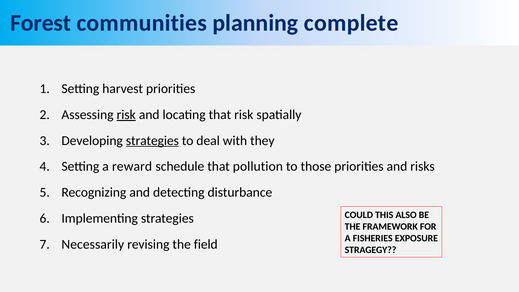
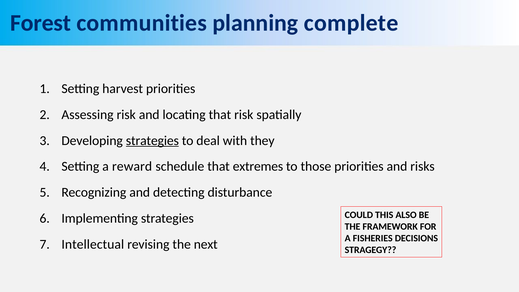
risk underline: present -> none (126, 115)
pollution: pollution -> extremes (258, 166)
EXPOSURE: EXPOSURE -> DECISIONS (416, 238)
Necessarily: Necessarily -> Intellectual (93, 244)
field: field -> next (206, 244)
